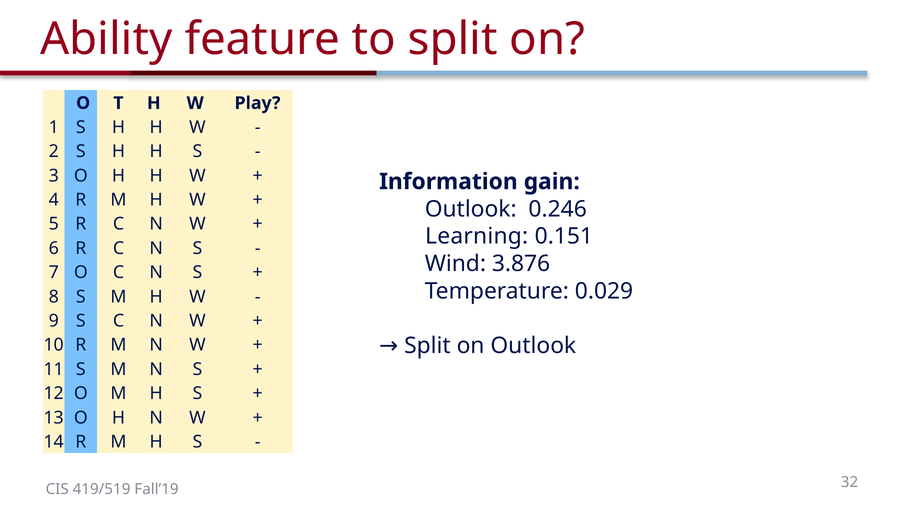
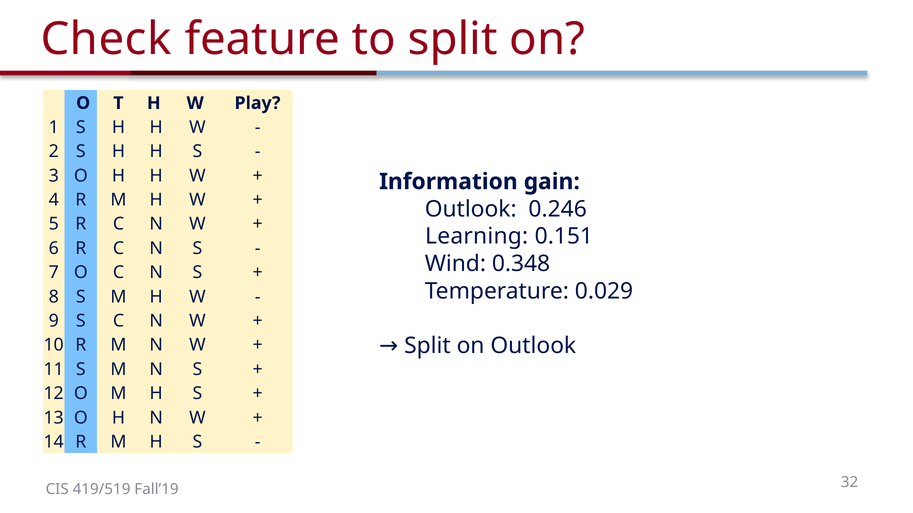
Ability: Ability -> Check (106, 39)
3.876: 3.876 -> 0.348 (521, 264)
